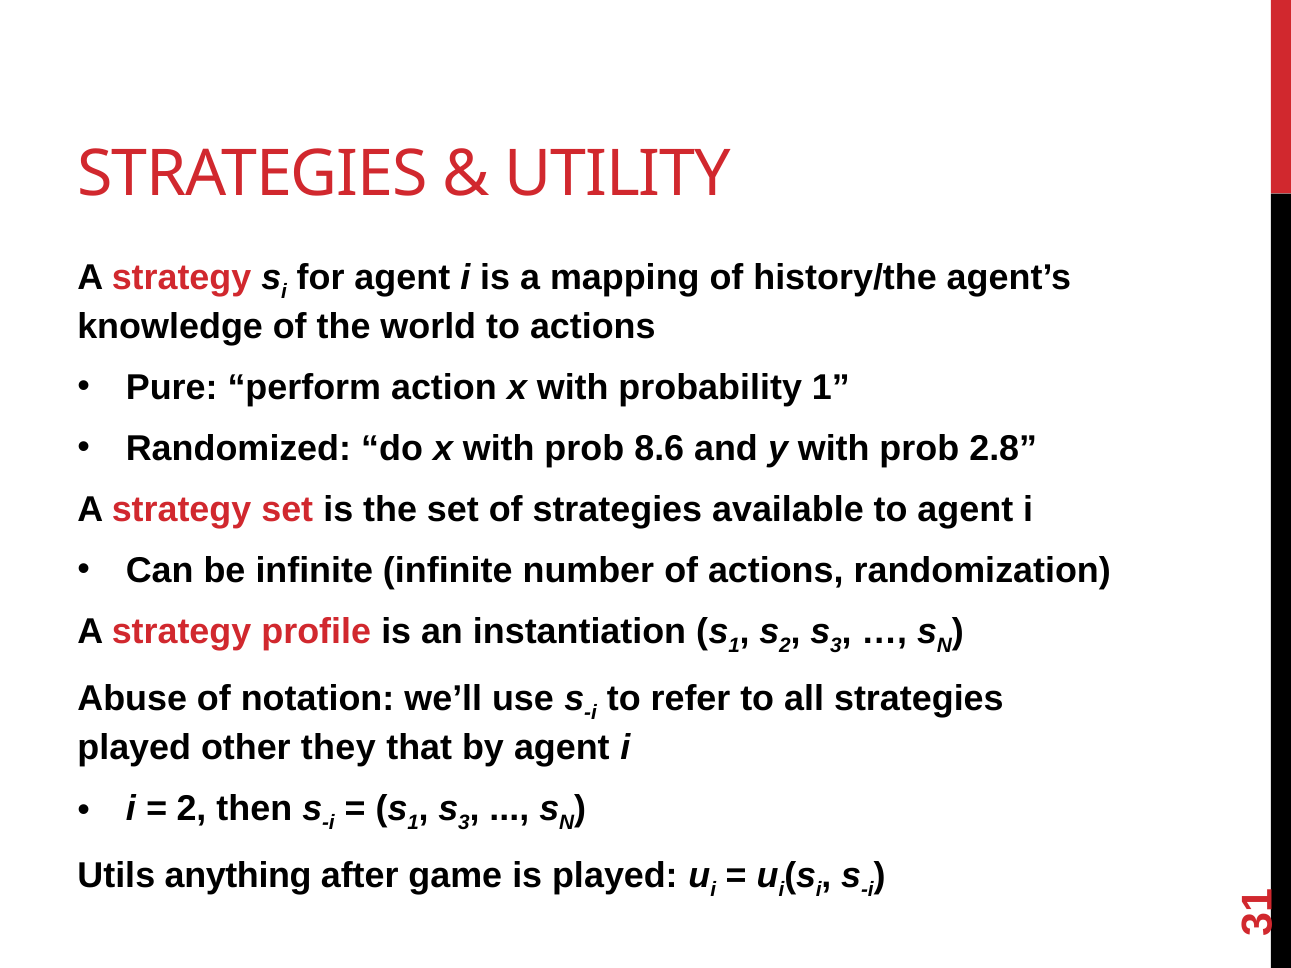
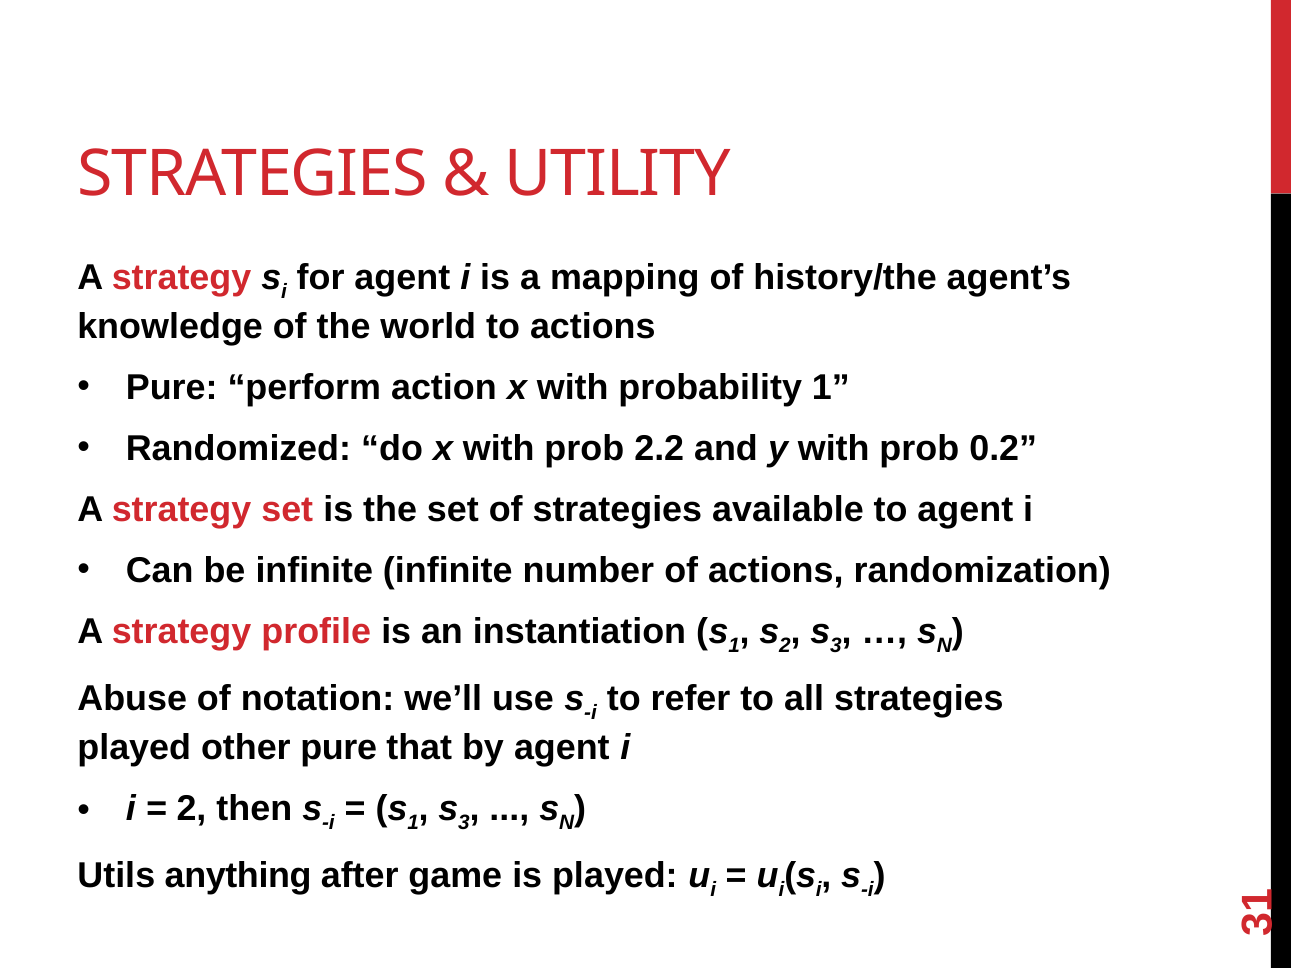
8.6: 8.6 -> 2.2 (659, 449)
2.8: 2.8 -> 0.2 (1003, 449)
other they: they -> pure (339, 748)
